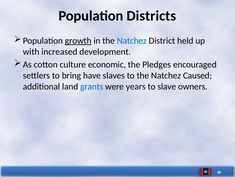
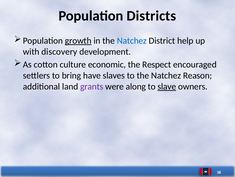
held: held -> help (185, 41)
increased: increased -> discovery (59, 52)
Pledges: Pledges -> Respect (157, 64)
Caused: Caused -> Reason (198, 75)
grants colour: blue -> purple (92, 86)
years: years -> along (136, 86)
slave underline: none -> present (167, 86)
